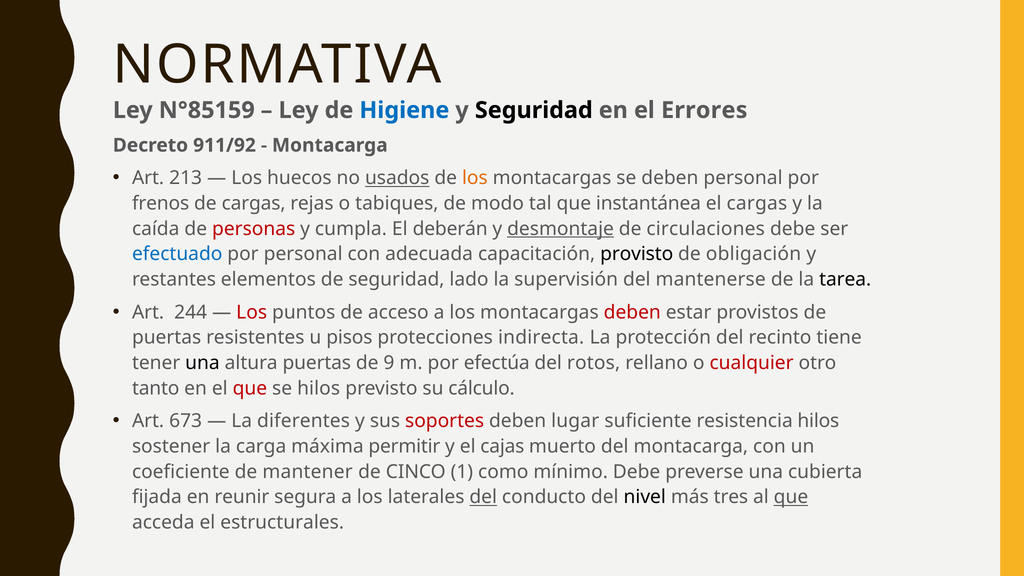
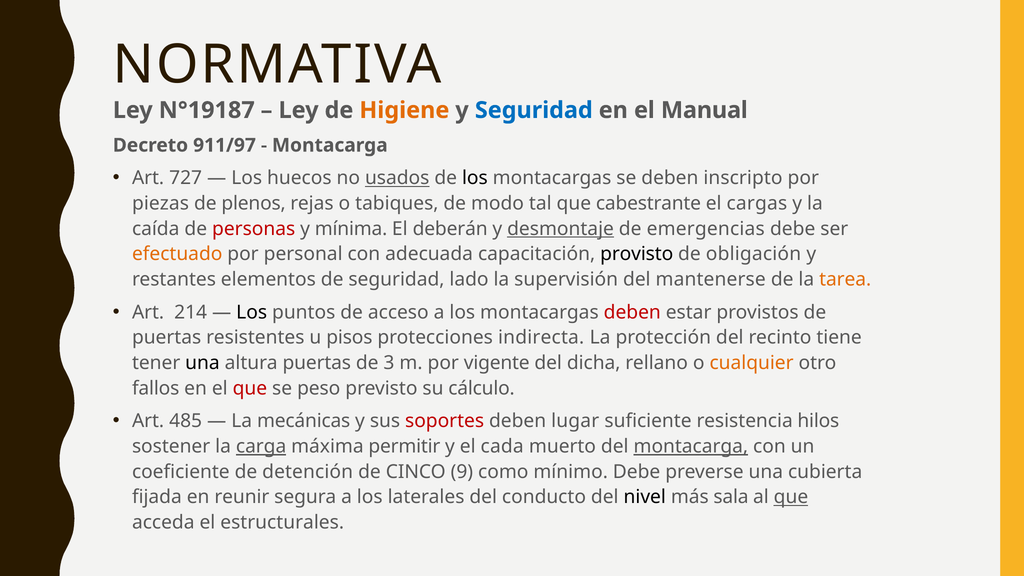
N°85159: N°85159 -> N°19187 (207, 110)
Higiene colour: blue -> orange (404, 110)
Seguridad colour: black -> blue (534, 110)
Errores: Errores -> Manual (704, 110)
911/92: 911/92 -> 911/97 (225, 145)
213: 213 -> 727 (186, 178)
los colour: orange -> black (475, 178)
deben personal: personal -> inscripto (743, 178)
frenos: frenos -> piezas (160, 203)
de cargas: cargas -> plenos (254, 203)
instantánea: instantánea -> cabestrante (648, 203)
cumpla: cumpla -> mínima (351, 229)
circulaciones: circulaciones -> emergencias (706, 229)
efectuado colour: blue -> orange (177, 254)
tarea colour: black -> orange (845, 279)
244: 244 -> 214 (191, 312)
Los colour: red -> black (252, 312)
9: 9 -> 3 (389, 363)
efectúa: efectúa -> vigente (497, 363)
rotos: rotos -> dicha (594, 363)
cualquier colour: red -> orange (752, 363)
tanto: tanto -> fallos (156, 388)
se hilos: hilos -> peso (319, 388)
673: 673 -> 485 (186, 421)
diferentes: diferentes -> mecánicas (304, 421)
carga underline: none -> present (261, 446)
cajas: cajas -> cada (502, 446)
montacarga underline: none -> present (691, 446)
mantener: mantener -> detención (308, 472)
1: 1 -> 9 (462, 472)
del underline: present -> none (483, 497)
tres: tres -> sala (731, 497)
